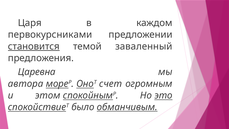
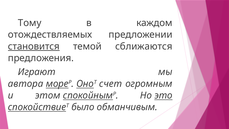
Царя: Царя -> Тому (30, 23)
первокурсниками: первокурсниками -> отождествляемых (50, 35)
заваленный: заваленный -> сближаются (144, 46)
Царевна: Царевна -> Играют (37, 72)
обманчивым underline: present -> none (127, 107)
